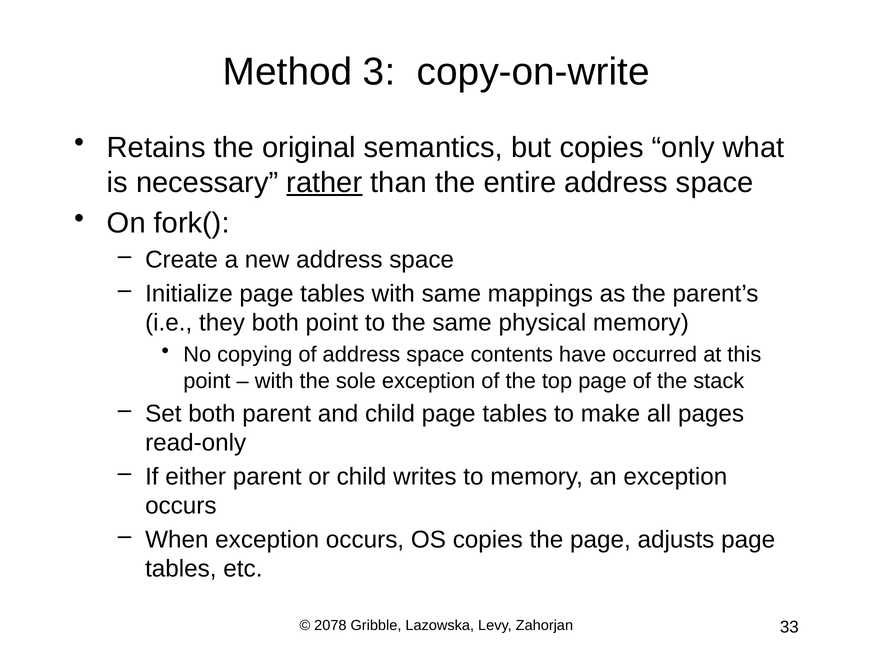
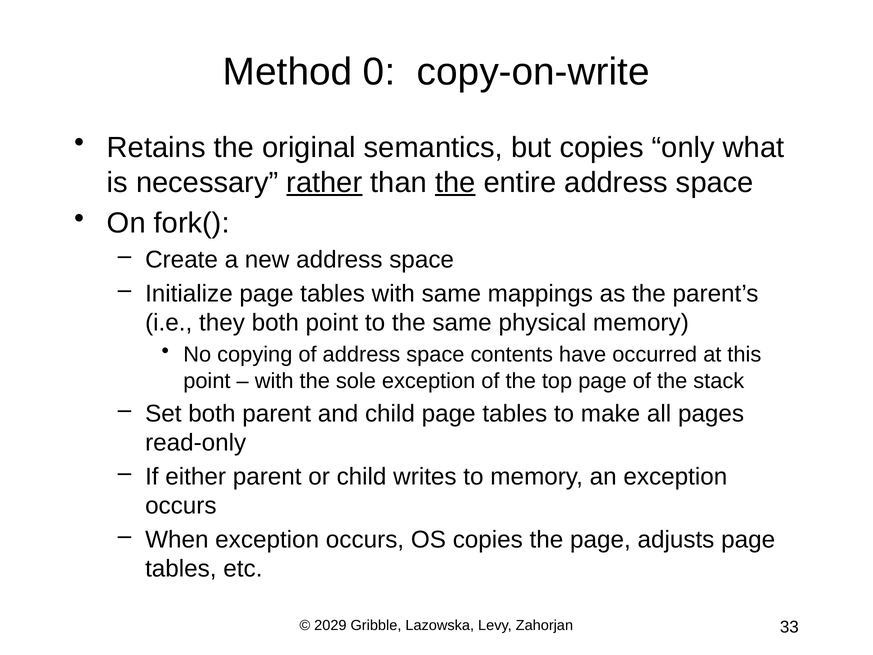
3: 3 -> 0 (379, 72)
the underline: none -> present (455, 182)
2078: 2078 -> 2029 (330, 625)
